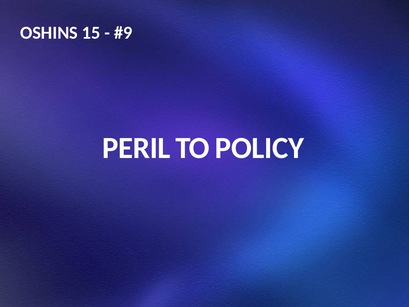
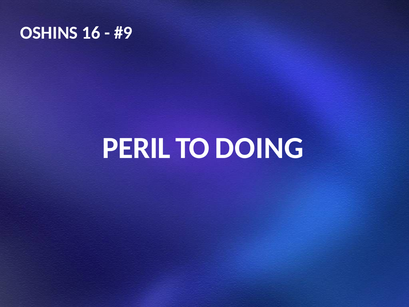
15: 15 -> 16 (91, 33)
POLICY: POLICY -> DOING (259, 148)
